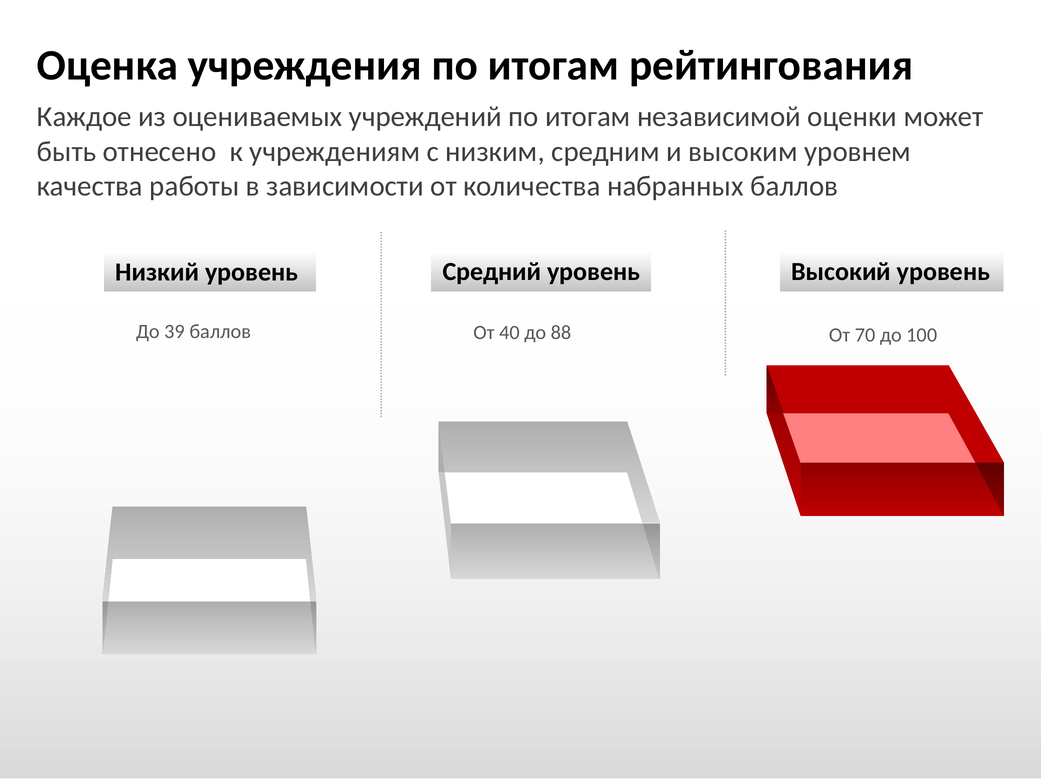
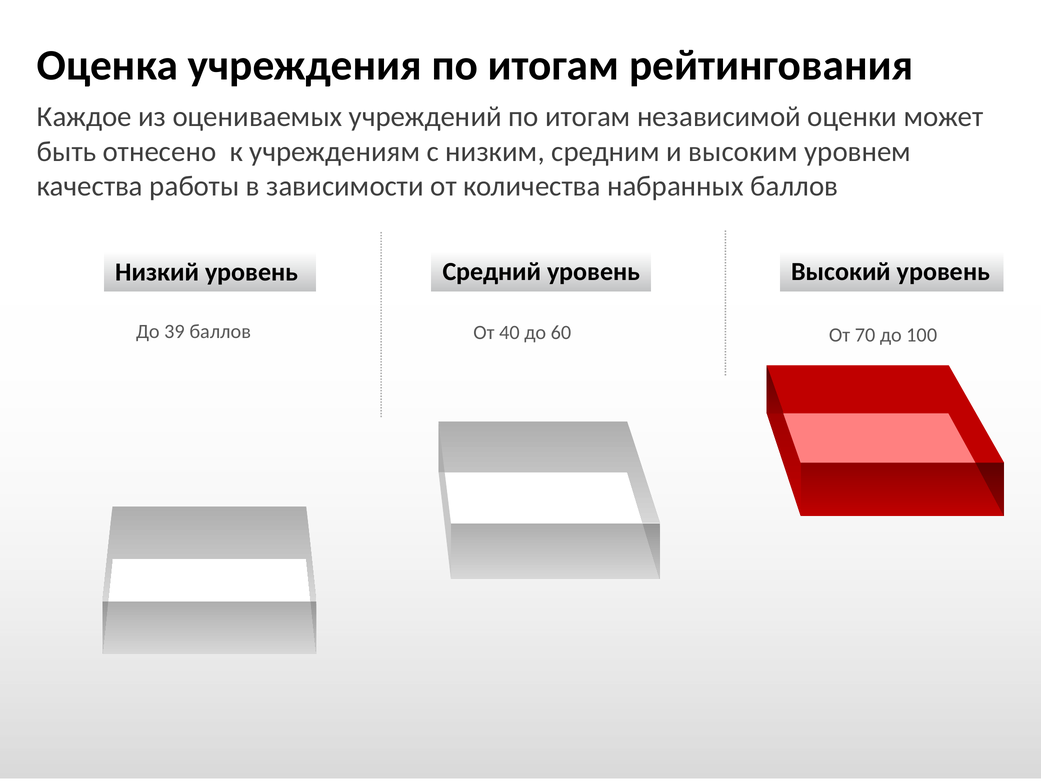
88: 88 -> 60 (561, 332)
